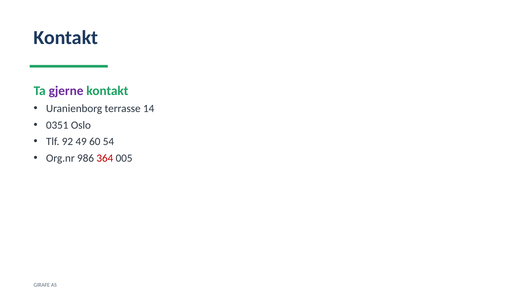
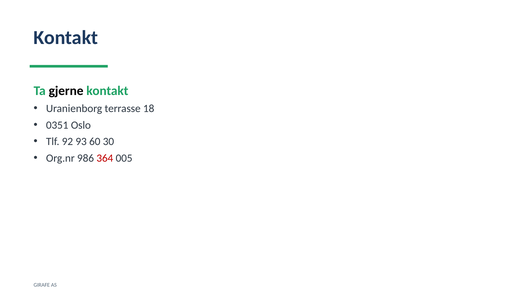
gjerne colour: purple -> black (66, 91)
14: 14 -> 18 (149, 109)
49: 49 -> 93 (81, 142)
54: 54 -> 30 (108, 142)
